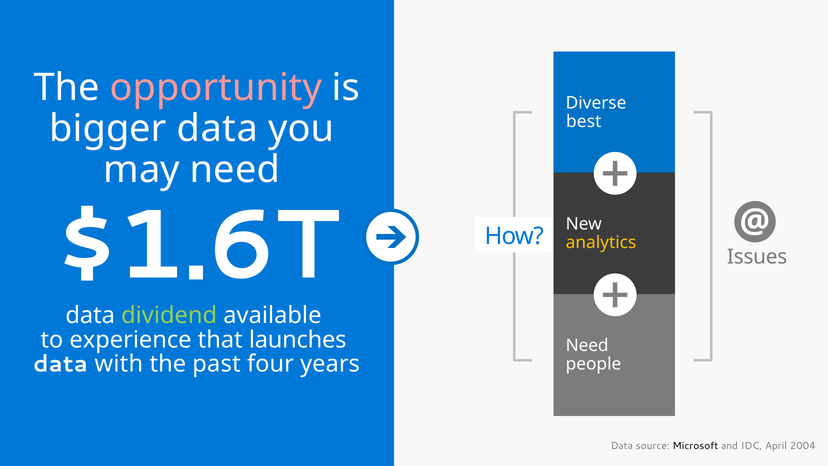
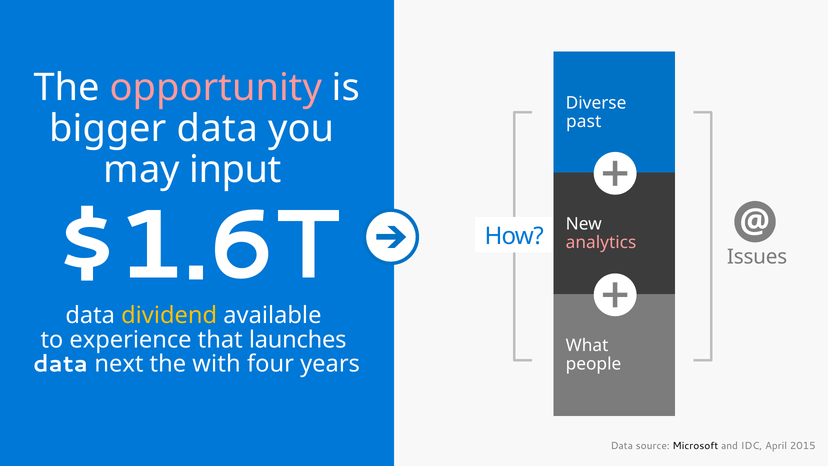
best: best -> past (584, 121)
may need: need -> input (235, 170)
analytics colour: yellow -> pink (601, 242)
dividend colour: light green -> yellow (169, 315)
Need: Need -> What (587, 345)
with: with -> next (119, 364)
past: past -> with (217, 364)
2004: 2004 -> 2015 (803, 446)
